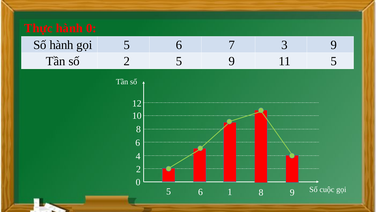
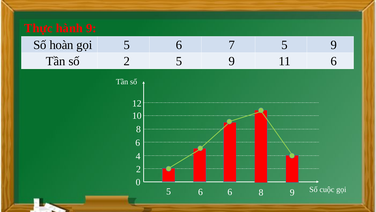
hành 0: 0 -> 9 (91, 28)
Số hành: hành -> hoàn (62, 45)
7 3: 3 -> 5 (285, 45)
11 5: 5 -> 6 (334, 61)
6 1: 1 -> 6 (230, 192)
